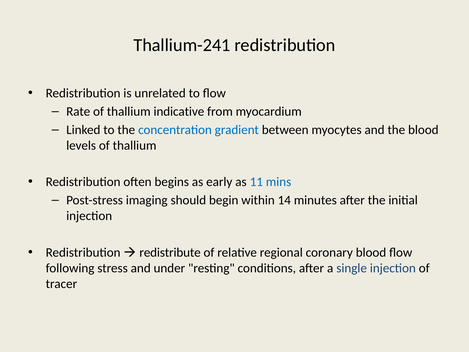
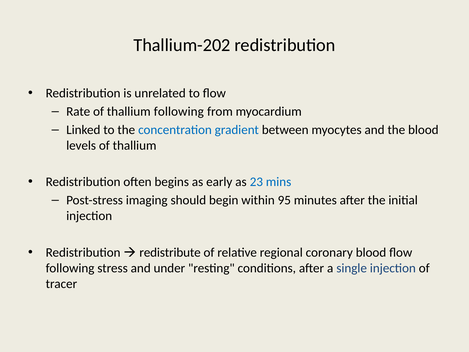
Thallium-241: Thallium-241 -> Thallium-202 (182, 45)
thallium indicative: indicative -> following (179, 111)
11: 11 -> 23 (256, 182)
14: 14 -> 95 (284, 200)
